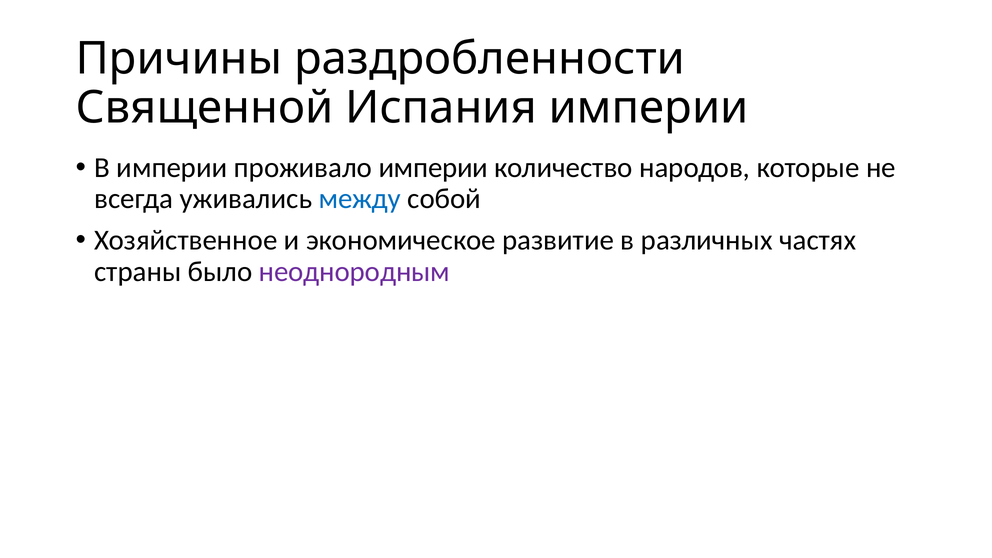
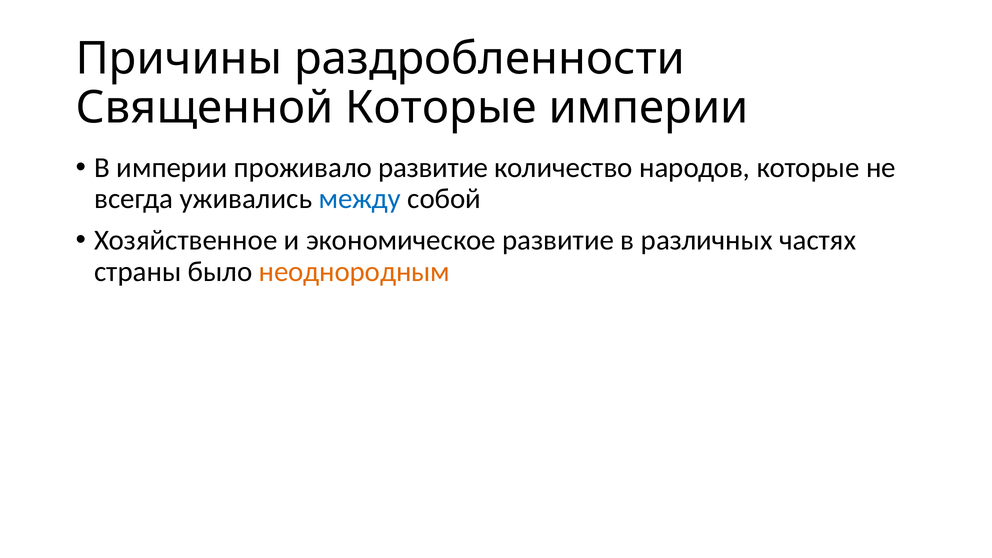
Священной Испания: Испания -> Которые (441, 108)
проживало империи: империи -> развитие (433, 168)
неоднородным colour: purple -> orange (354, 272)
